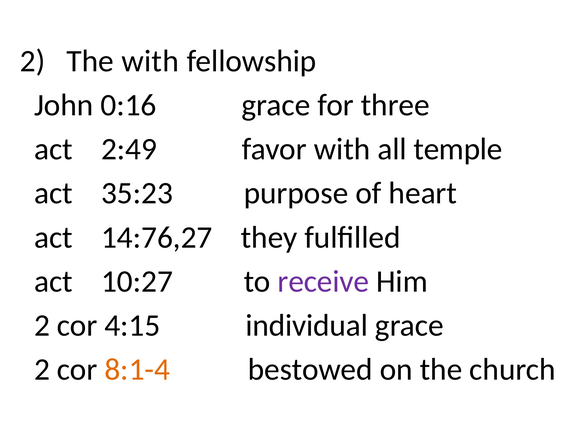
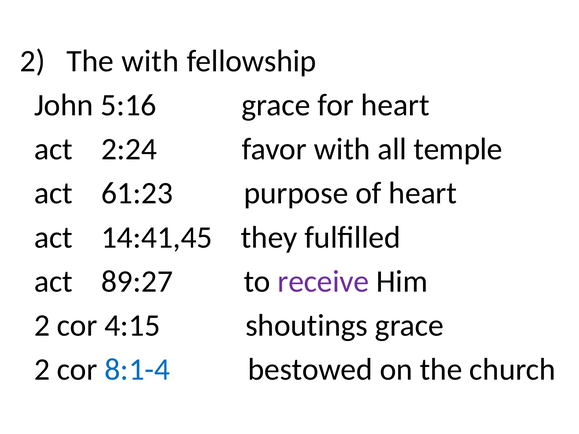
0:16: 0:16 -> 5:16 (128, 105)
for three: three -> heart (395, 105)
2:49: 2:49 -> 2:24 (129, 149)
35:23: 35:23 -> 61:23 (137, 193)
14:76,27: 14:76,27 -> 14:41,45 (157, 237)
10:27: 10:27 -> 89:27 (137, 282)
individual: individual -> shoutings (307, 326)
8:1-4 colour: orange -> blue (137, 370)
